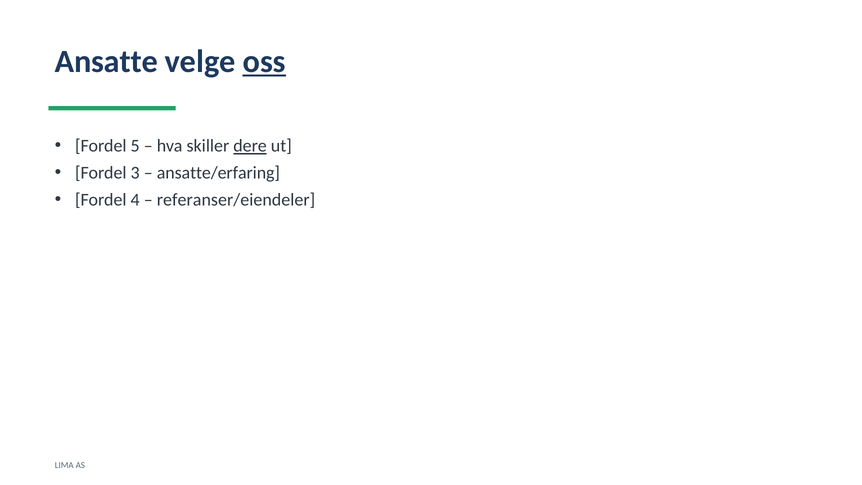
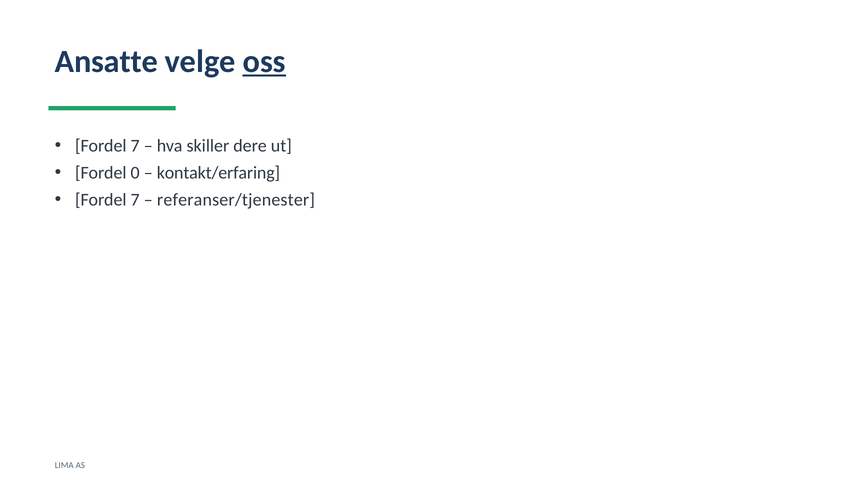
5: 5 -> 7 (135, 146)
dere underline: present -> none (250, 146)
3: 3 -> 0 (135, 173)
ansatte/erfaring: ansatte/erfaring -> kontakt/erfaring (218, 173)
4: 4 -> 7 (135, 200)
referanser/eiendeler: referanser/eiendeler -> referanser/tjenester (236, 200)
